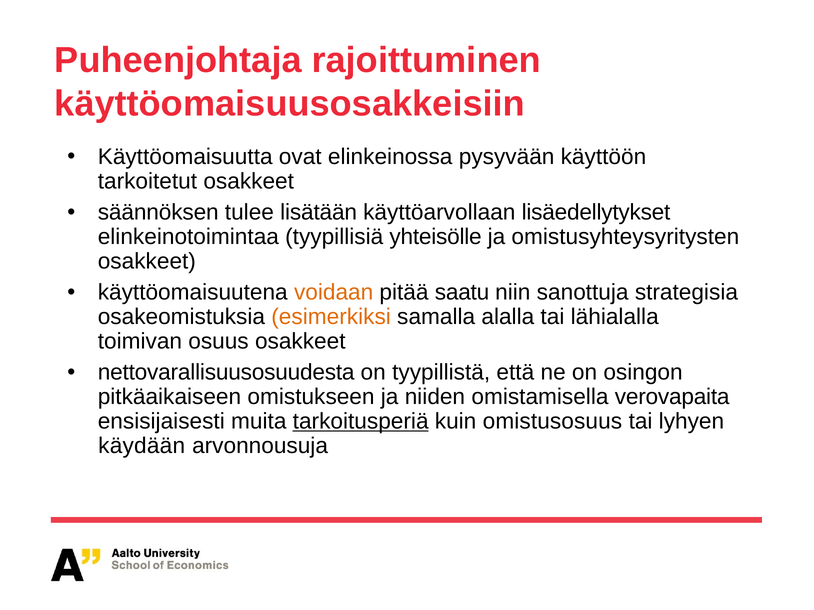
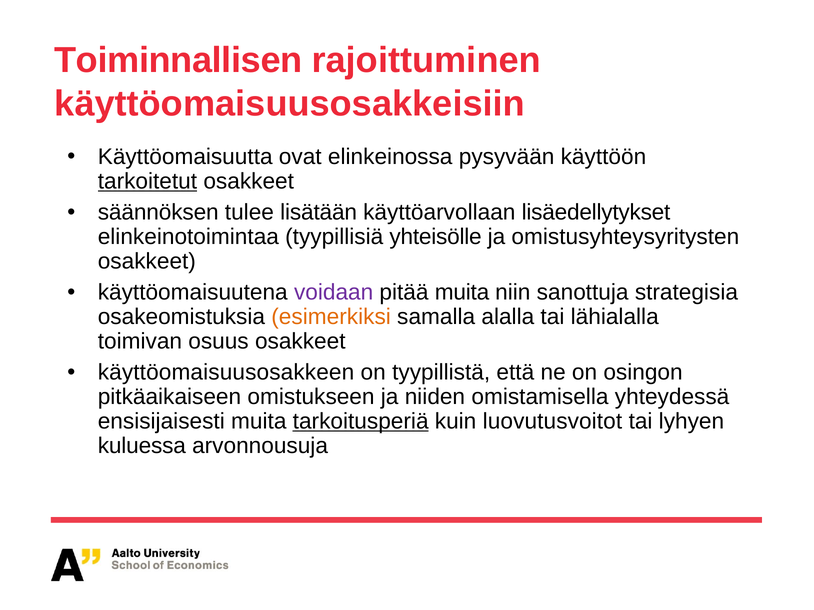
Puheenjohtaja: Puheenjohtaja -> Toiminnallisen (178, 60)
tarkoitetut underline: none -> present (147, 181)
voidaan colour: orange -> purple (334, 293)
pitää saatu: saatu -> muita (462, 293)
nettovarallisuusosuudesta: nettovarallisuusosuudesta -> käyttöomaisuusosakkeen (226, 373)
verovapaita: verovapaita -> yhteydessä (672, 397)
omistusosuus: omistusosuus -> luovutusvoitot (552, 422)
käydään: käydään -> kuluessa (142, 446)
